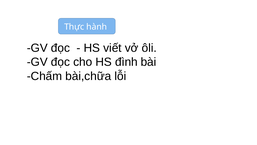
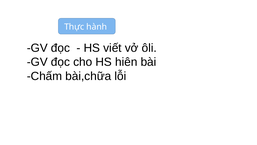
đình: đình -> hiên (126, 62)
